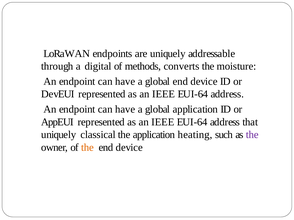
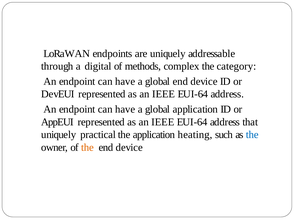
converts: converts -> complex (182, 66)
moisture: moisture -> category (236, 66)
classical: classical -> practical (98, 135)
the colour: purple -> blue (252, 135)
